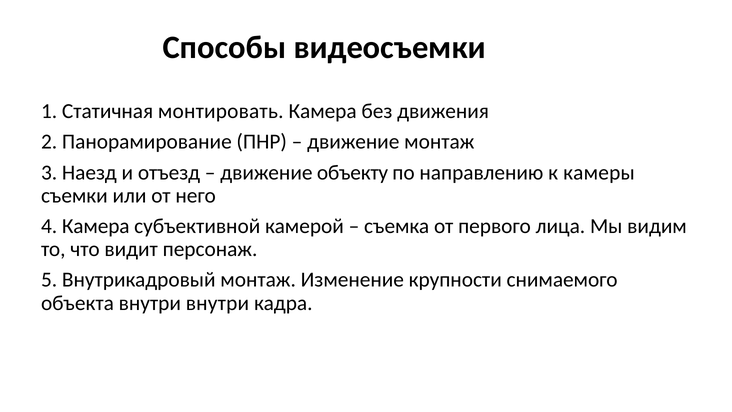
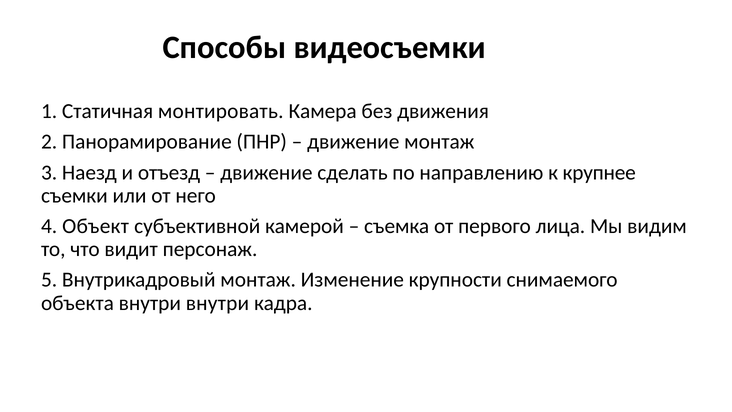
объекту: объекту -> сделать (352, 172)
камеры: камеры -> крупнее (599, 172)
4 Камера: Камера -> Объект (96, 226)
